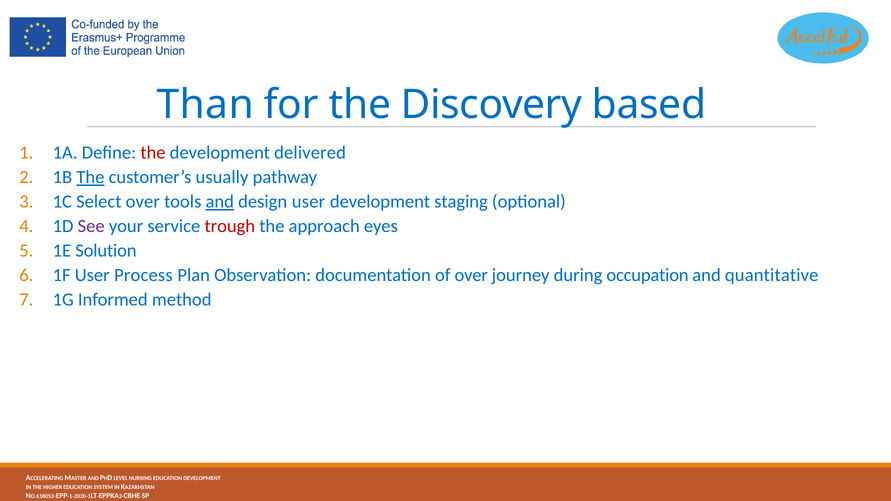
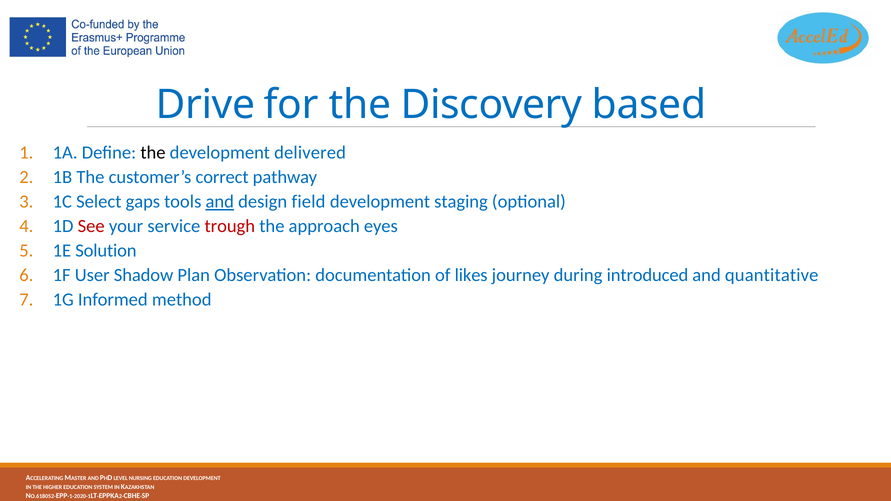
Than: Than -> Drive (206, 105)
the colour: red -> black (153, 153)
The underline: present -> none (90, 177)
usually: usually -> correct (222, 177)
Select over: over -> gaps (143, 202)
design user: user -> field (309, 202)
See colour: purple -> red (91, 226)
Process: Process -> Shadow (144, 275)
of over: over -> likes (471, 275)
occupation: occupation -> introduced (647, 275)
